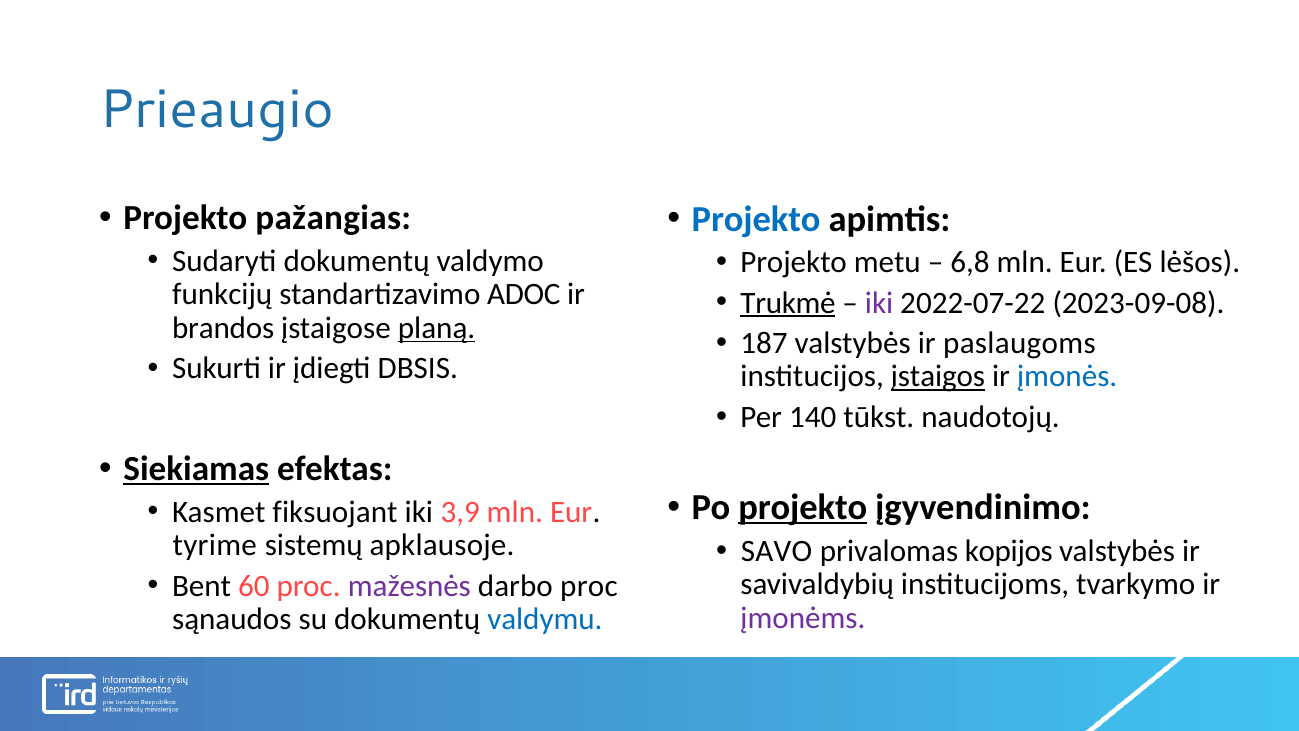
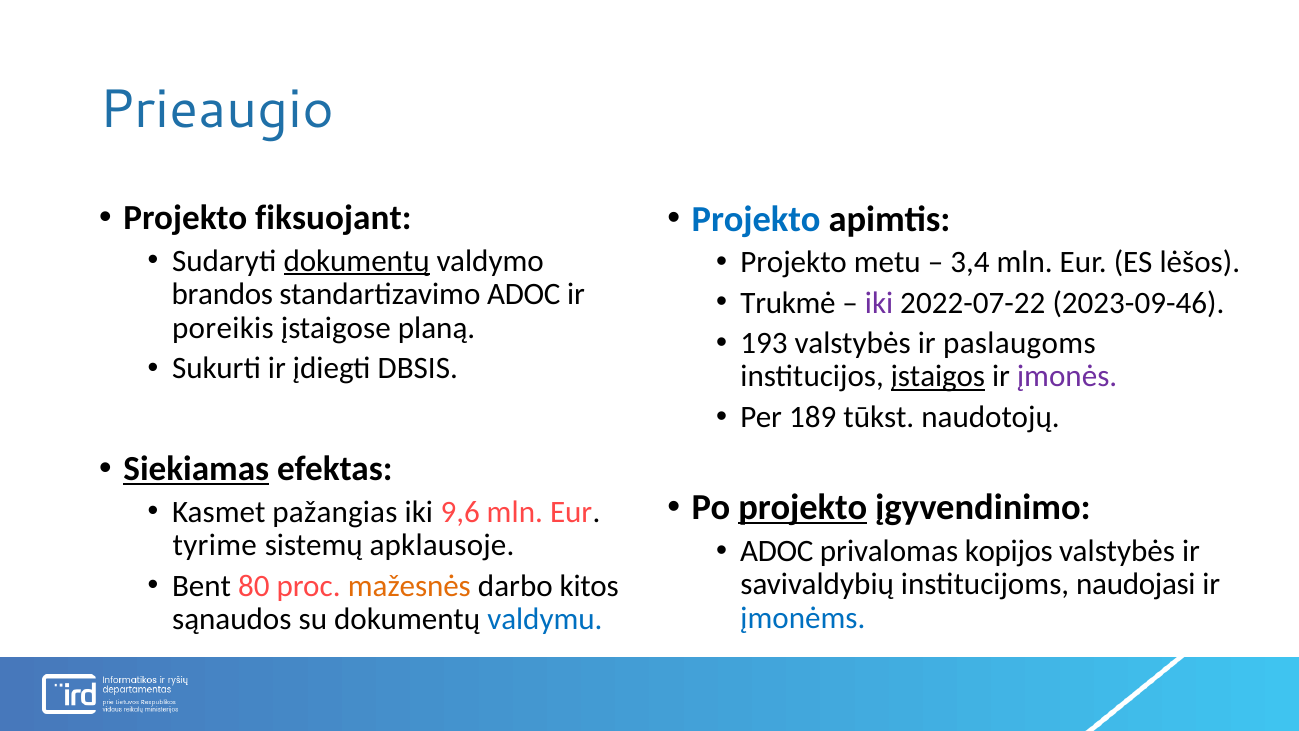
pažangias: pažangias -> fiksuojant (333, 218)
dokumentų underline: none -> present (357, 261)
6,8: 6,8 -> 3,4 (970, 262)
funkcijų: funkcijų -> brandos (222, 294)
Trukmė underline: present -> none (788, 303)
2023-09-08: 2023-09-08 -> 2023-09-46 (1138, 303)
brandos: brandos -> poreikis (223, 328)
planą underline: present -> none (437, 328)
187: 187 -> 193 (764, 343)
įmonės colour: blue -> purple (1067, 377)
140: 140 -> 189 (813, 417)
fiksuojant: fiksuojant -> pažangias (335, 512)
3,9: 3,9 -> 9,6 (460, 512)
SAVO: SAVO -> ADOC (777, 551)
60: 60 -> 80 (254, 586)
mažesnės colour: purple -> orange (409, 586)
darbo proc: proc -> kitos (589, 586)
tvarkymo: tvarkymo -> naudojasi (1136, 584)
įmonėms colour: purple -> blue (803, 618)
